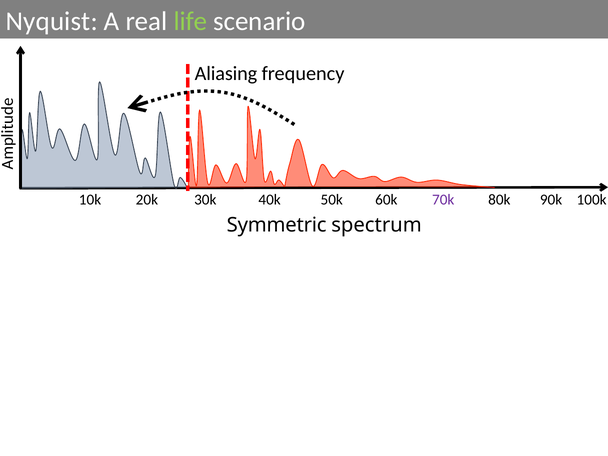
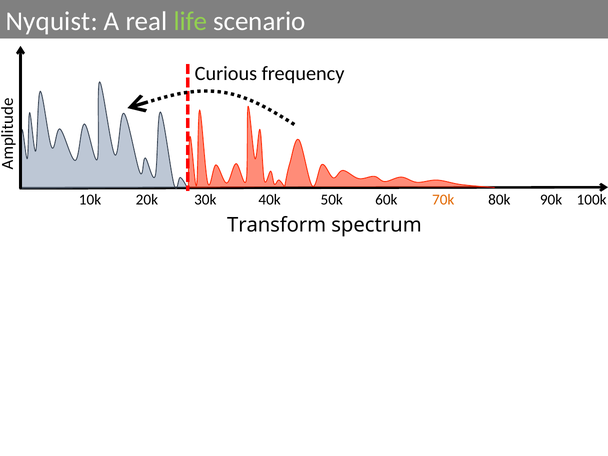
Aliasing: Aliasing -> Curious (226, 74)
70k colour: purple -> orange (443, 200)
Symmetric: Symmetric -> Transform (277, 225)
